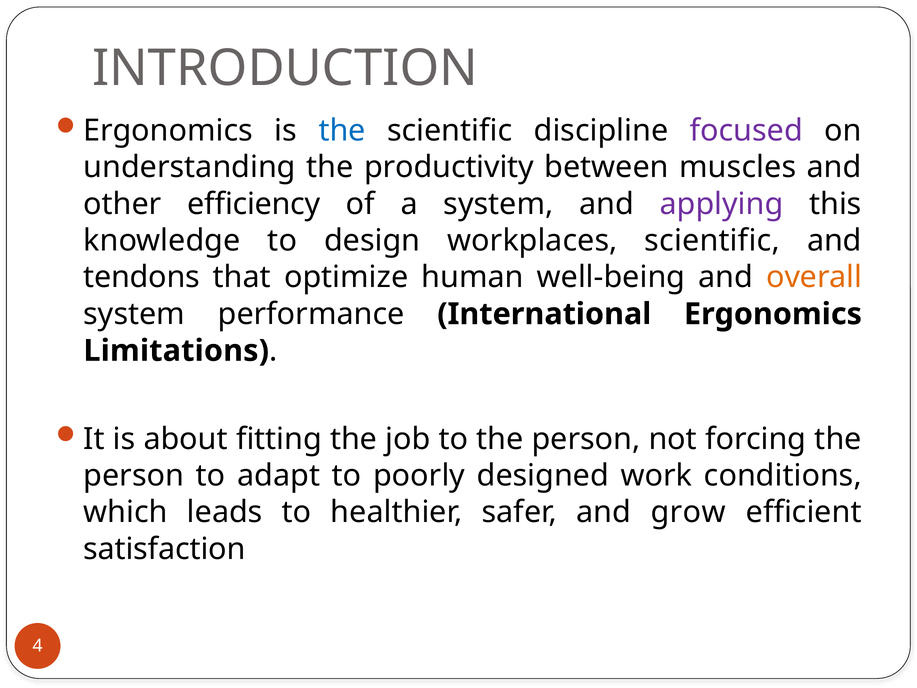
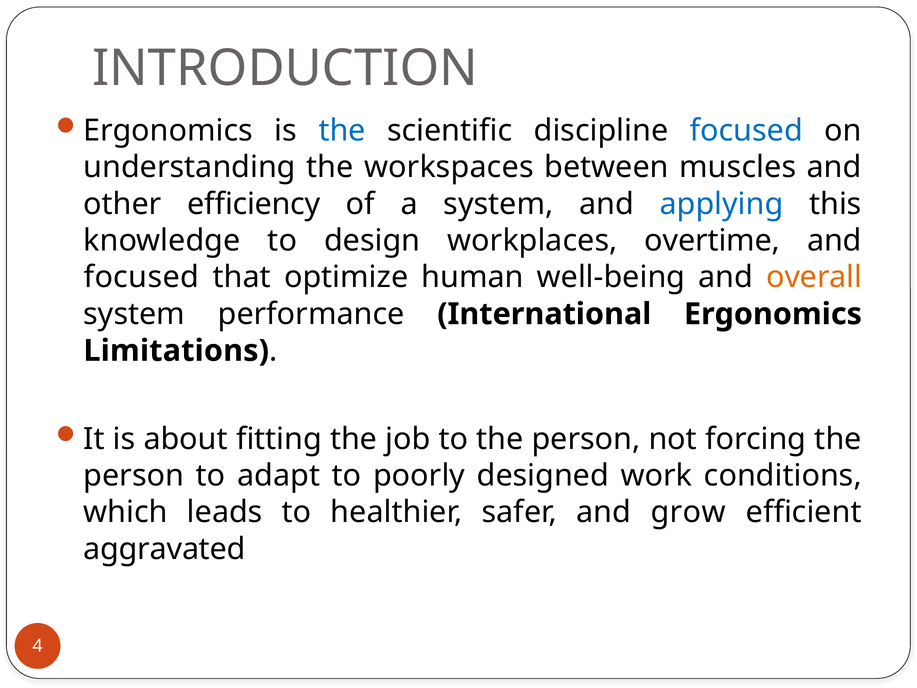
focused colour: purple -> blue (746, 131)
productivity: productivity -> workspaces (449, 167)
applying colour: purple -> blue (722, 204)
workplaces scientific: scientific -> overtime (712, 241)
tendons: tendons -> focused (141, 277)
satisfaction: satisfaction -> aggravated (164, 549)
